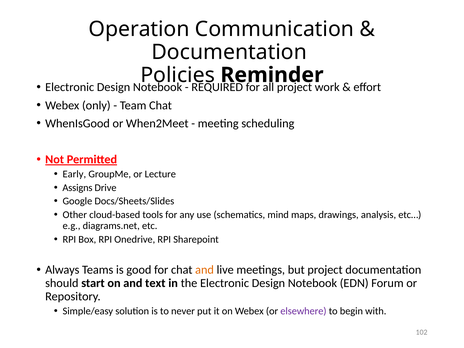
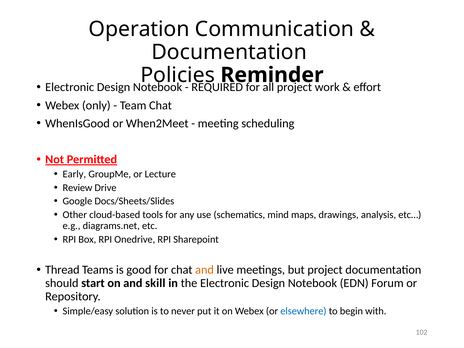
Assigns: Assigns -> Review (77, 188)
Always: Always -> Thread (62, 270)
text: text -> skill (155, 283)
elsewhere colour: purple -> blue (303, 311)
